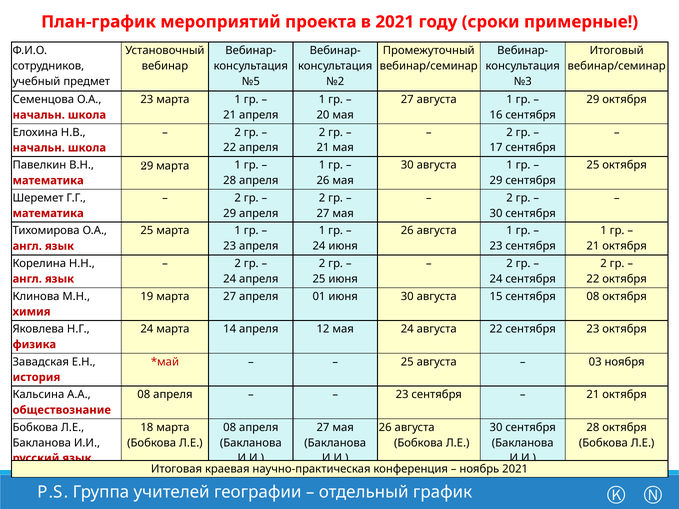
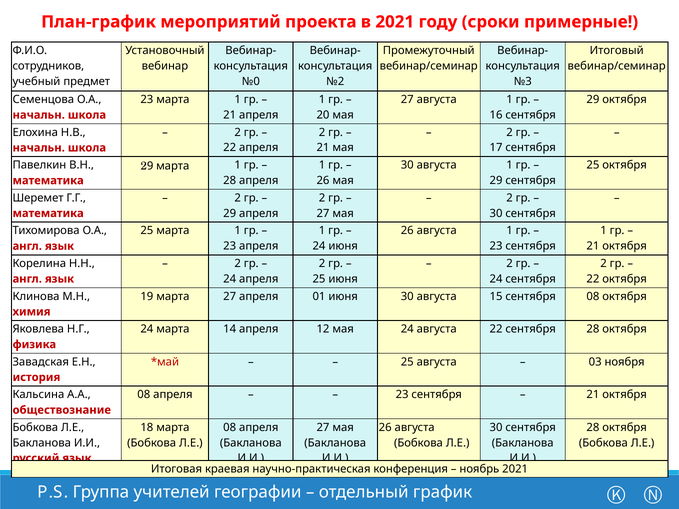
№5: №5 -> №0 (251, 81)
сентября 23: 23 -> 28 (593, 329)
